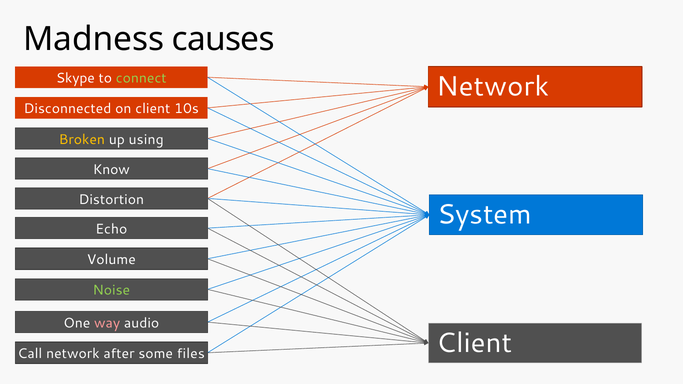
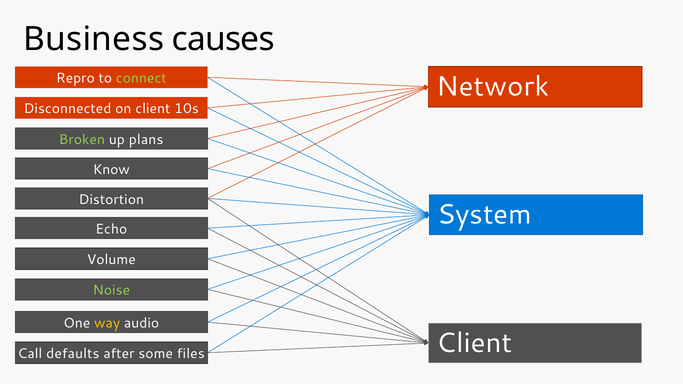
Madness: Madness -> Business (94, 39)
Skype: Skype -> Repro (75, 78)
Broken colour: yellow -> light green (82, 140)
using: using -> plans (146, 140)
way colour: pink -> yellow (107, 323)
Call network: network -> defaults (73, 354)
